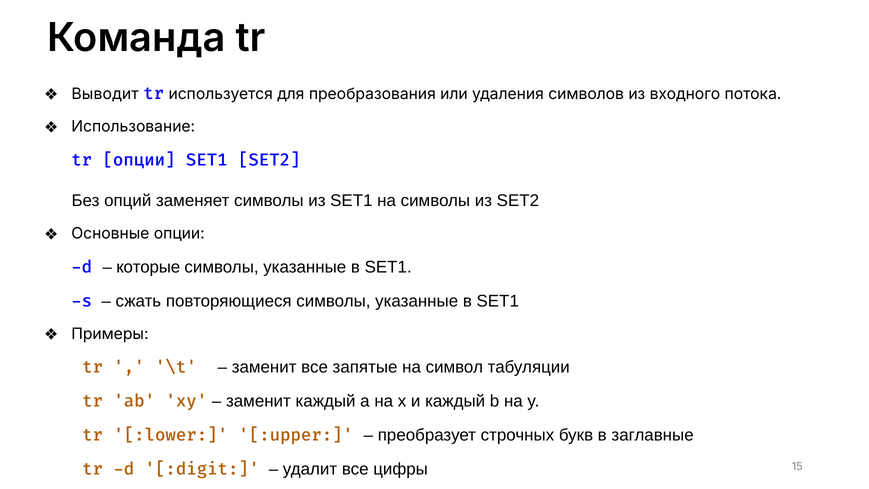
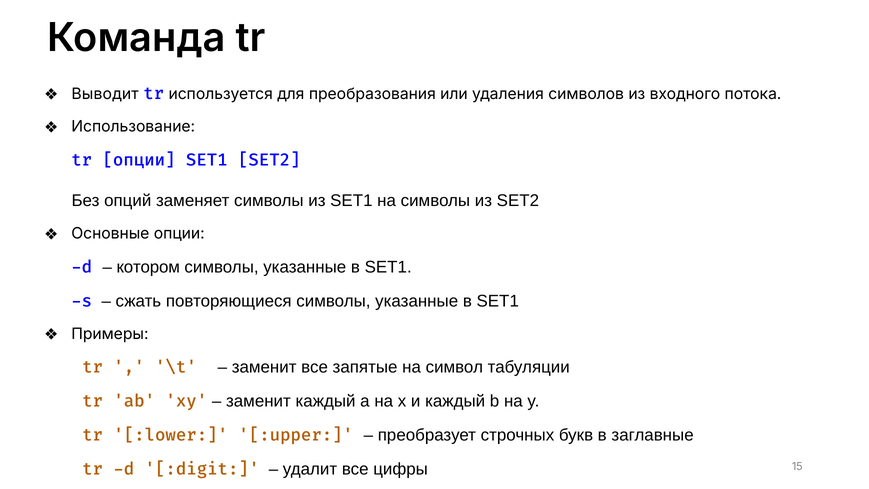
которые: которые -> котором (148, 267)
